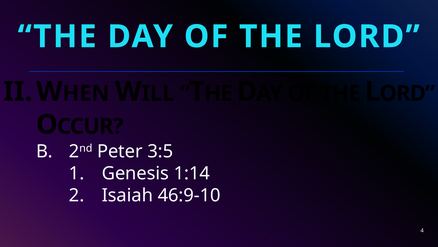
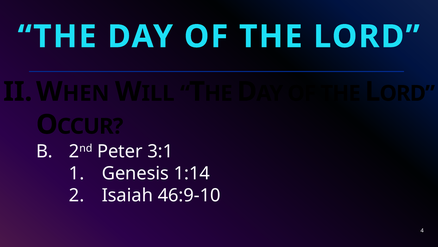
3:5: 3:5 -> 3:1 (160, 151)
